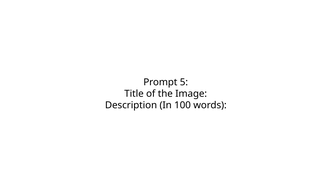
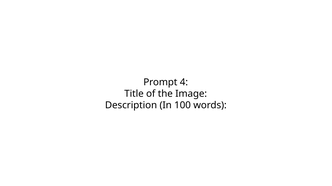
5: 5 -> 4 (184, 82)
